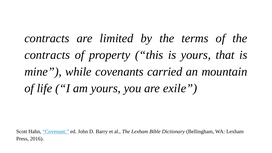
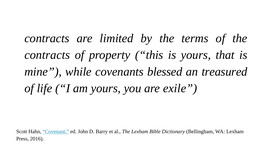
carried: carried -> blessed (165, 72)
mountain: mountain -> treasured (224, 72)
